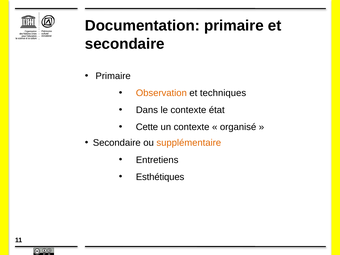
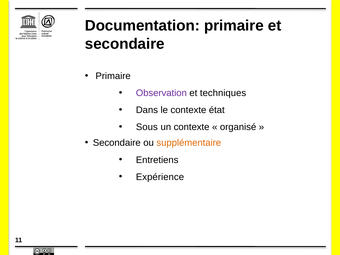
Observation colour: orange -> purple (161, 93)
Cette: Cette -> Sous (147, 127)
Esthétiques: Esthétiques -> Expérience (160, 177)
